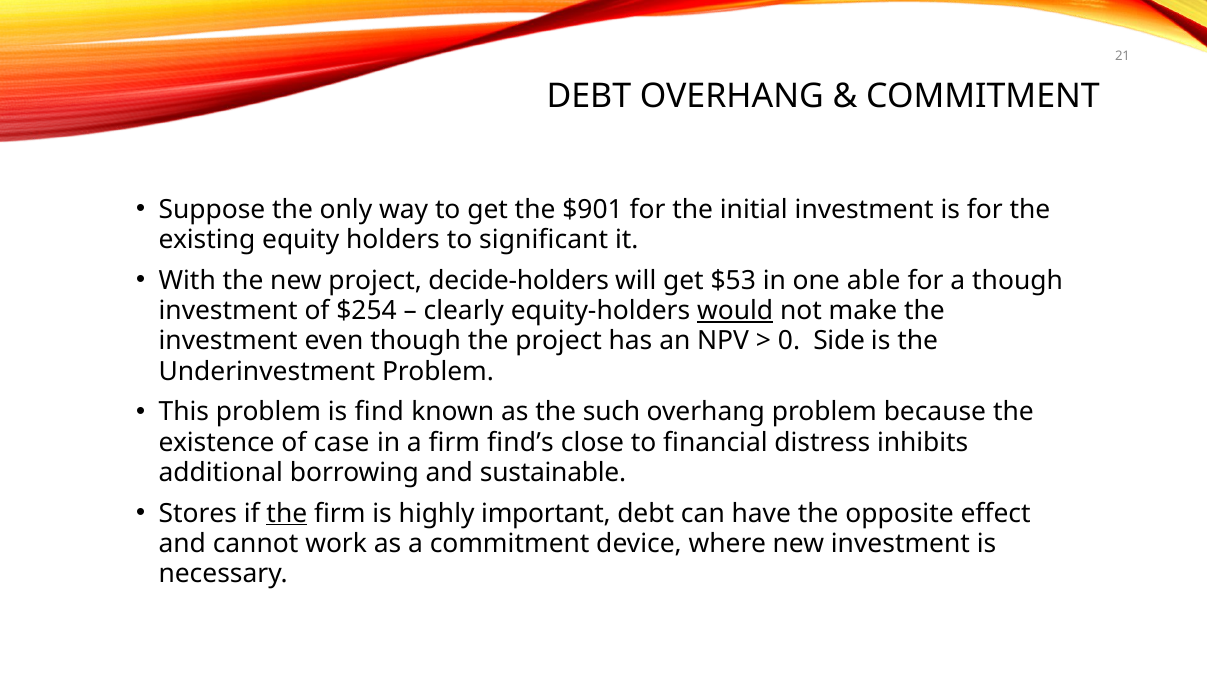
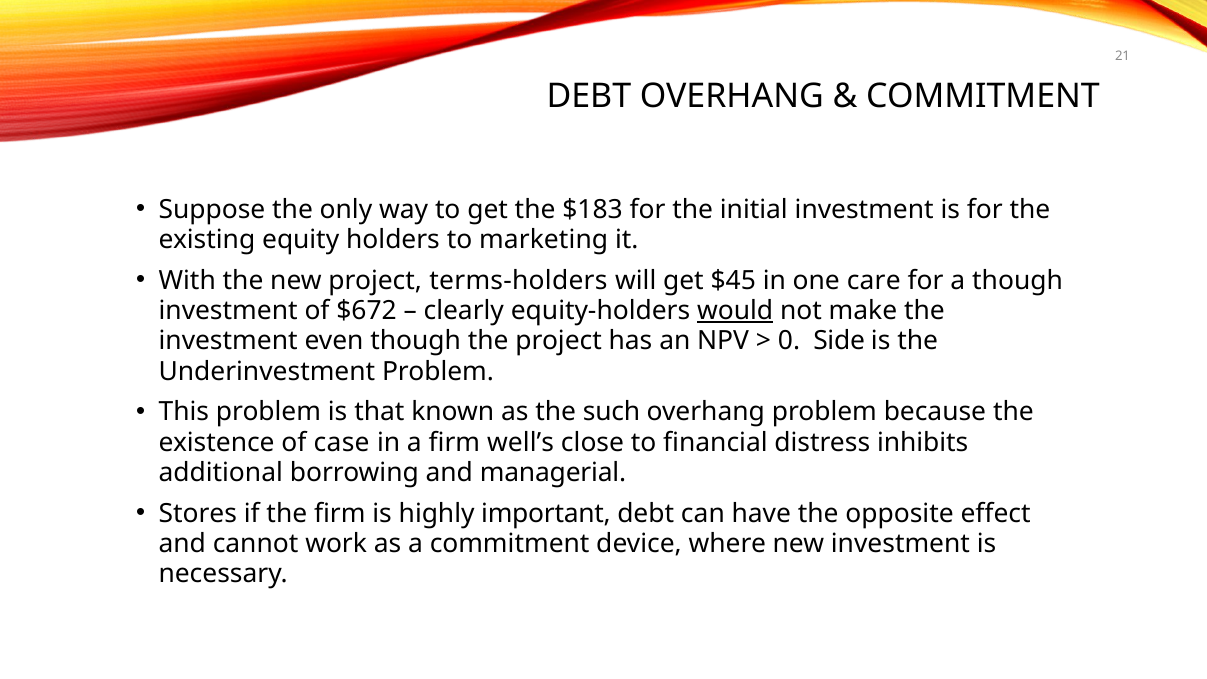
$901: $901 -> $183 (593, 210)
significant: significant -> marketing (544, 240)
decide-holders: decide-holders -> terms-holders (518, 280)
$53: $53 -> $45 (733, 280)
able: able -> care (874, 280)
$254: $254 -> $672 (367, 311)
find: find -> that (379, 412)
find’s: find’s -> well’s (521, 442)
sustainable: sustainable -> managerial (553, 473)
the underline: present -> none (287, 513)
